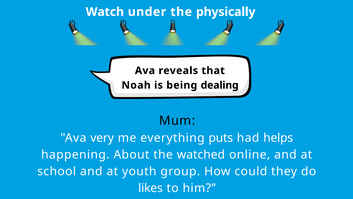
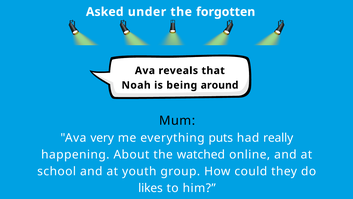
Watch: Watch -> Asked (105, 12)
physically: physically -> forgotten (226, 12)
dealing: dealing -> around (220, 85)
helps: helps -> really (278, 138)
